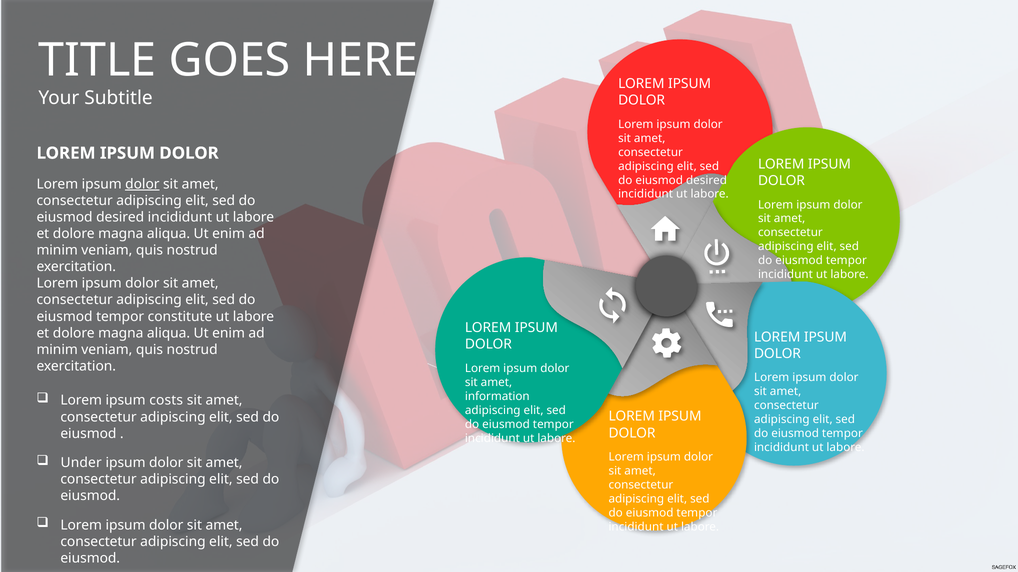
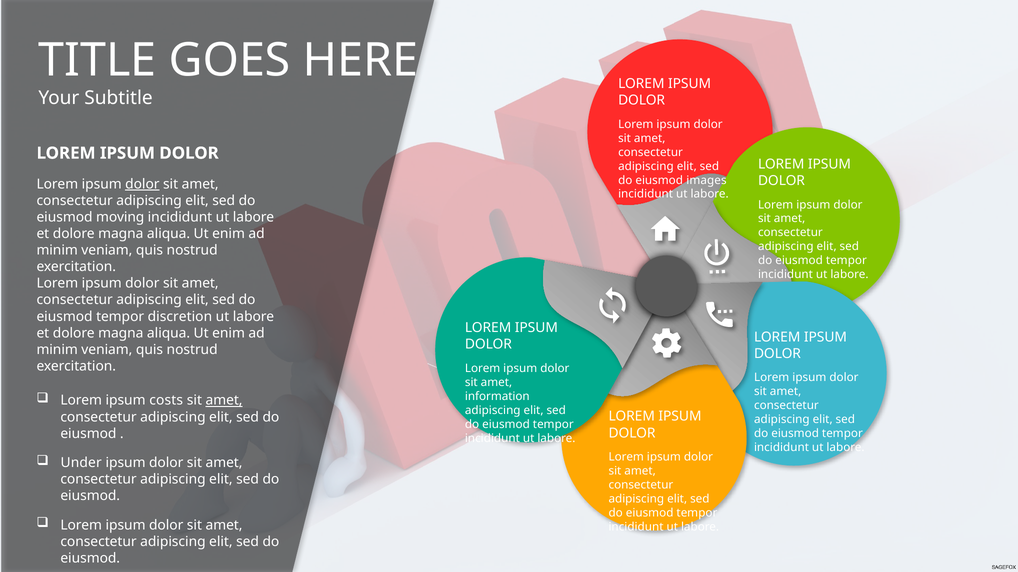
desired: desired -> images (706, 180)
desired: desired -> moving (120, 217)
constitute: constitute -> discretion (180, 317)
amet underline: none -> present (224, 401)
